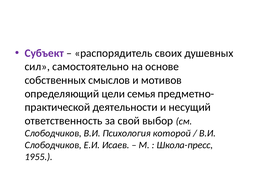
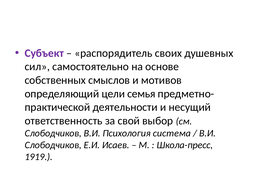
которой: которой -> система (172, 133)
1955: 1955 -> 1919 (39, 157)
